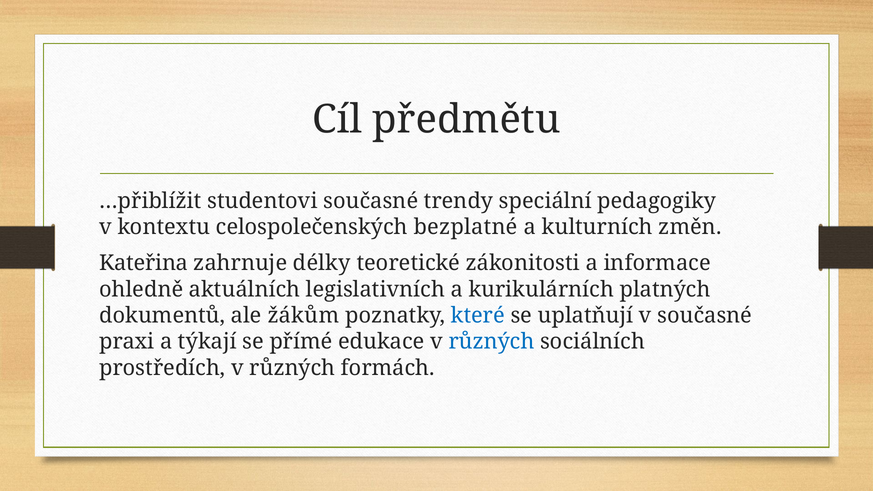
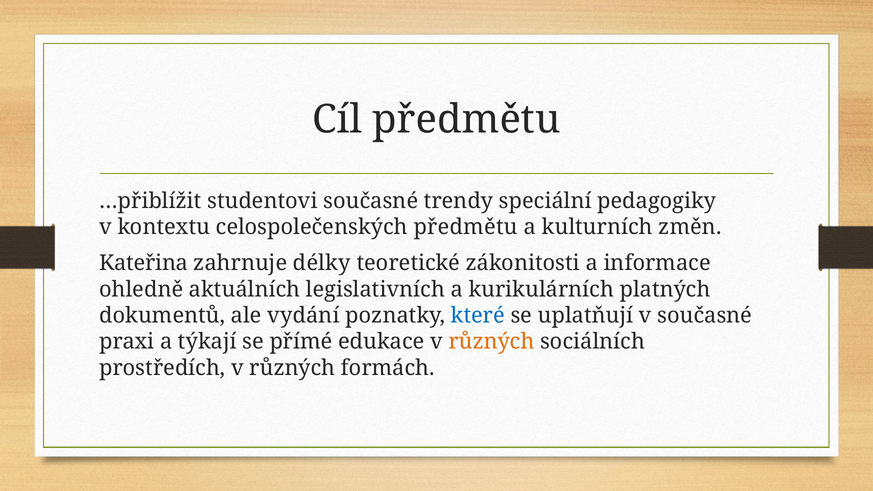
celospolečenských bezplatné: bezplatné -> předmětu (466, 227)
žákům: žákům -> vydání (303, 316)
různých colour: blue -> orange (492, 342)
